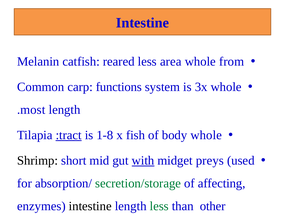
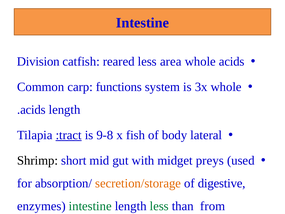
Melanin: Melanin -> Division (38, 62)
from: from -> acids (232, 62)
most: most -> acids (33, 110)
1-8: 1-8 -> 9-8 (105, 135)
body whole: whole -> lateral (206, 135)
with underline: present -> none (143, 160)
secretion/storage colour: green -> orange (138, 183)
affecting: affecting -> digestive (222, 183)
intestine colour: black -> green (90, 206)
other: other -> from (213, 206)
